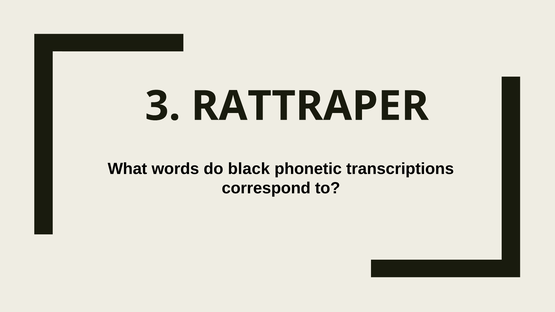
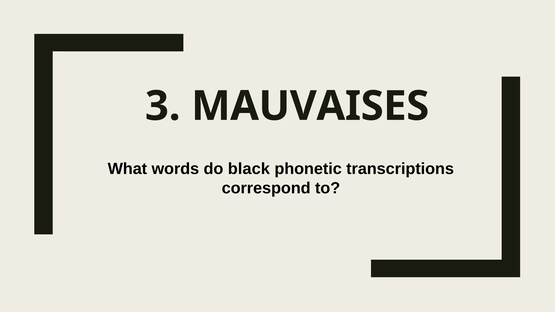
RATTRAPER: RATTRAPER -> MAUVAISES (310, 106)
